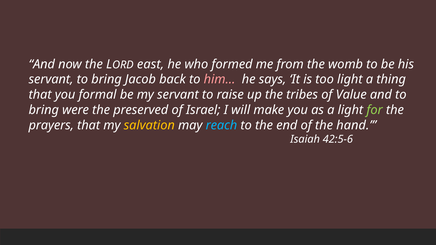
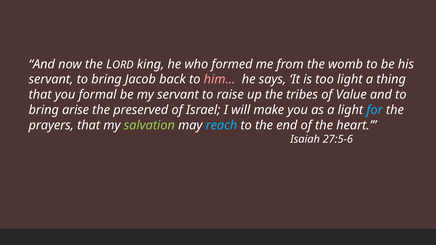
east: east -> king (151, 64)
were: were -> arise (76, 110)
for colour: light green -> light blue (375, 110)
salvation colour: yellow -> light green (149, 125)
hand: hand -> heart (356, 125)
42:5-6: 42:5-6 -> 27:5-6 (338, 139)
